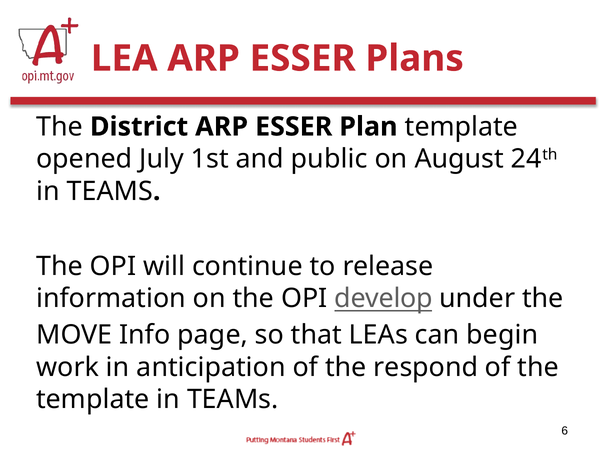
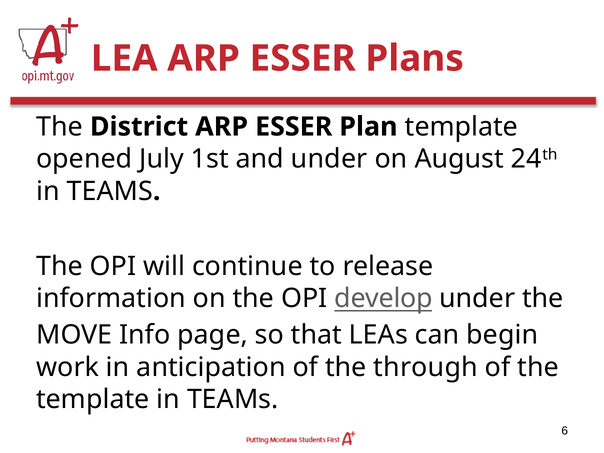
and public: public -> under (329, 159)
respond: respond -> through (426, 367)
